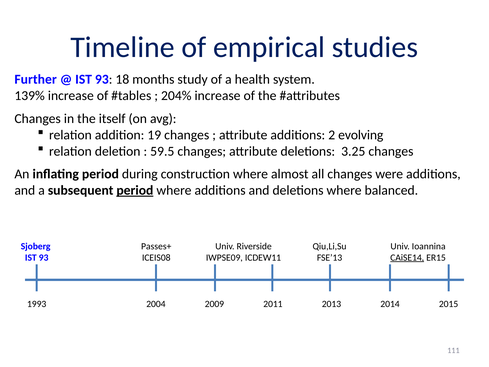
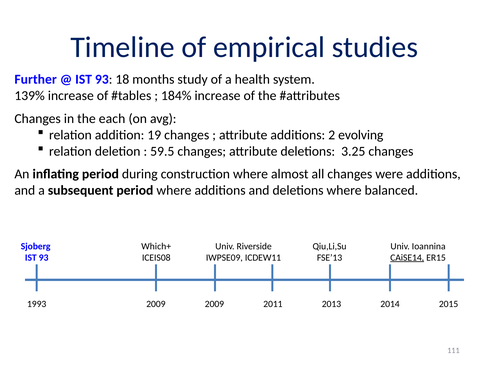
204%: 204% -> 184% (176, 96)
itself: itself -> each (112, 118)
period underline: present -> none (135, 190)
Passes+: Passes+ -> Which+ (156, 246)
2004: 2004 -> 2009 (156, 304)
